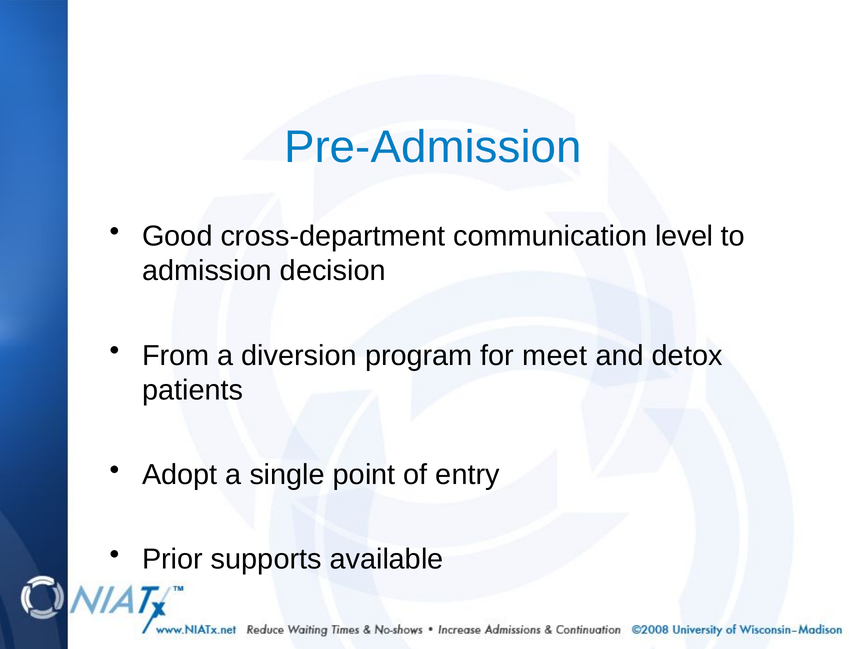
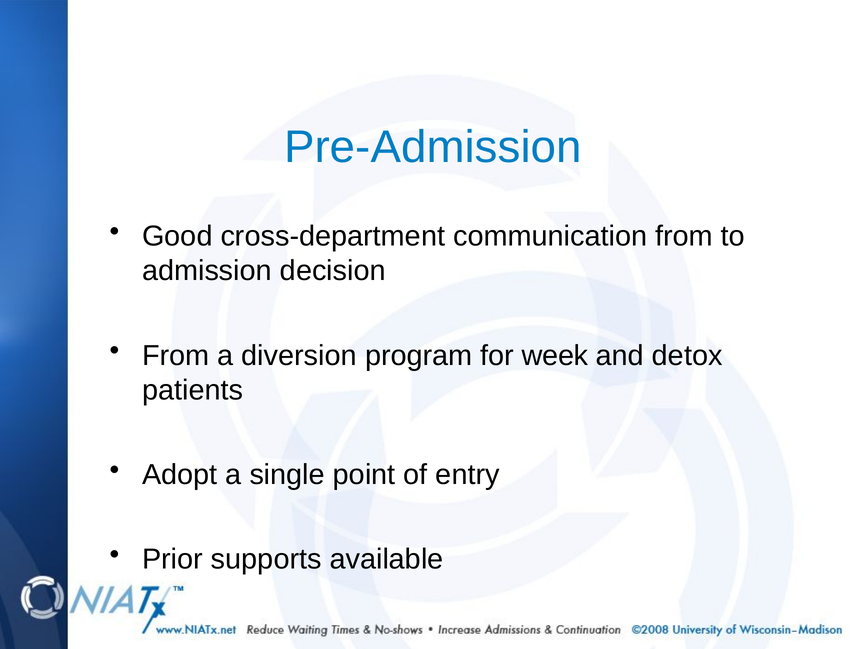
communication level: level -> from (684, 236)
meet: meet -> week (555, 356)
